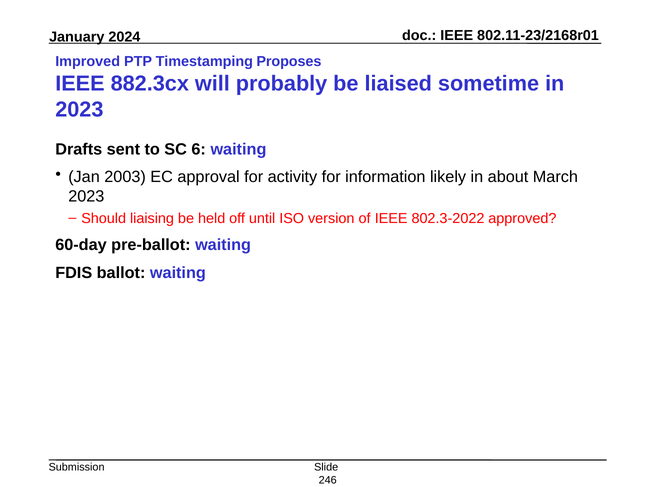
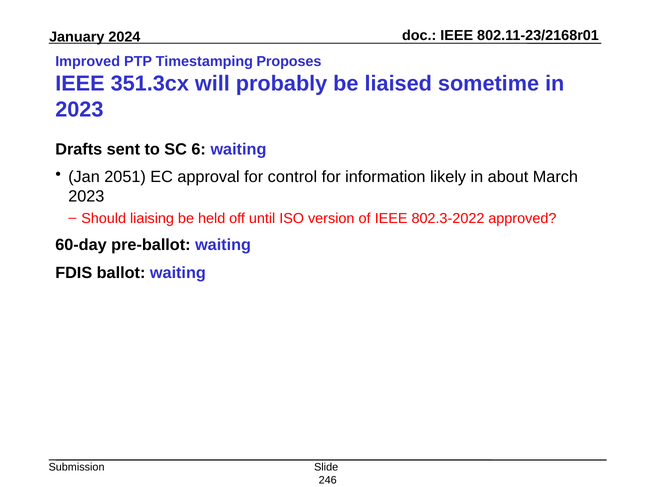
882.3cx: 882.3cx -> 351.3cx (150, 84)
2003: 2003 -> 2051 (125, 177)
activity: activity -> control (292, 177)
